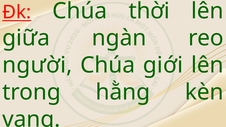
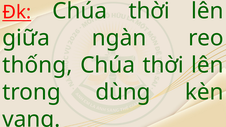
người: người -> thống (37, 65)
giới: giới -> thời (163, 65)
hằng: hằng -> dùng (123, 92)
